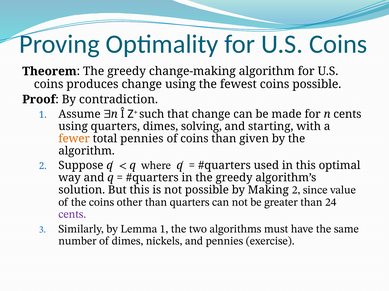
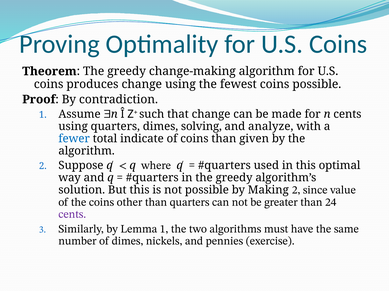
starting: starting -> analyze (271, 127)
fewer colour: orange -> blue (74, 139)
total pennies: pennies -> indicate (142, 139)
